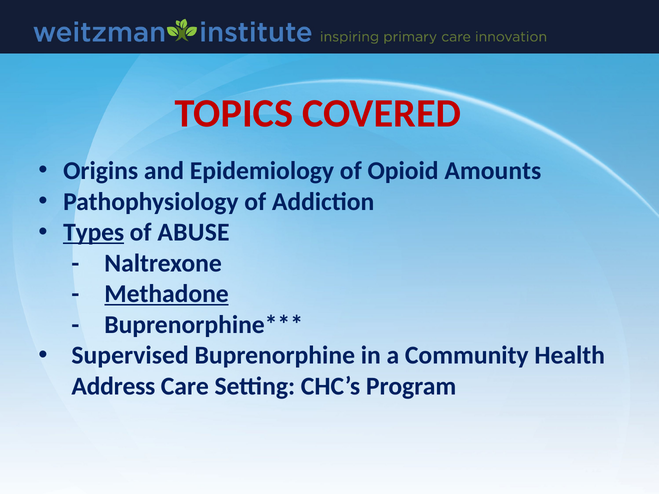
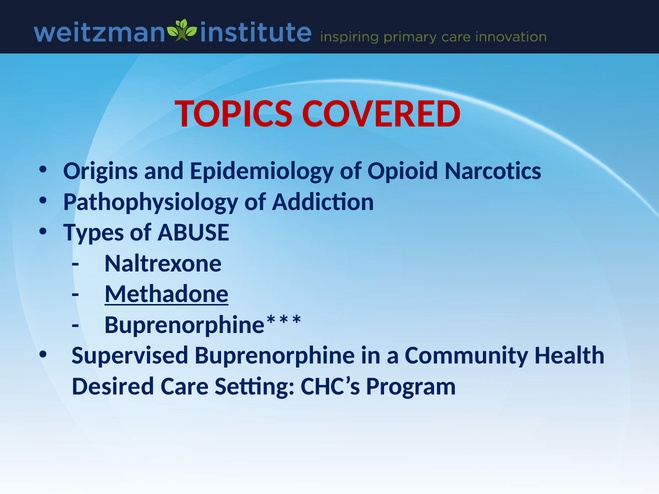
Amounts: Amounts -> Narcotics (493, 171)
Types underline: present -> none (94, 233)
Address: Address -> Desired (113, 386)
